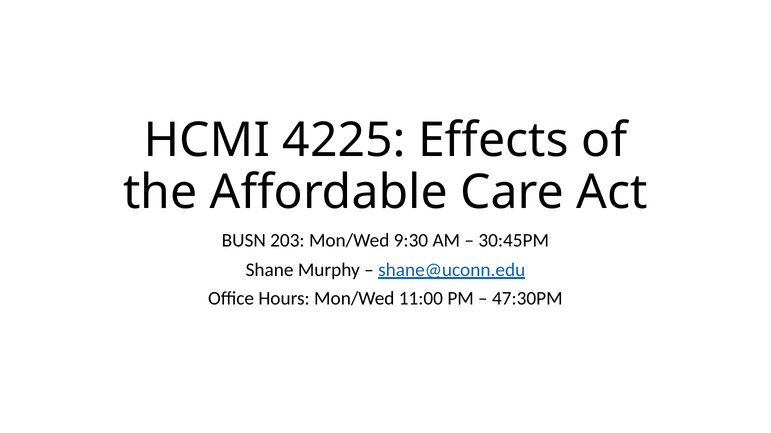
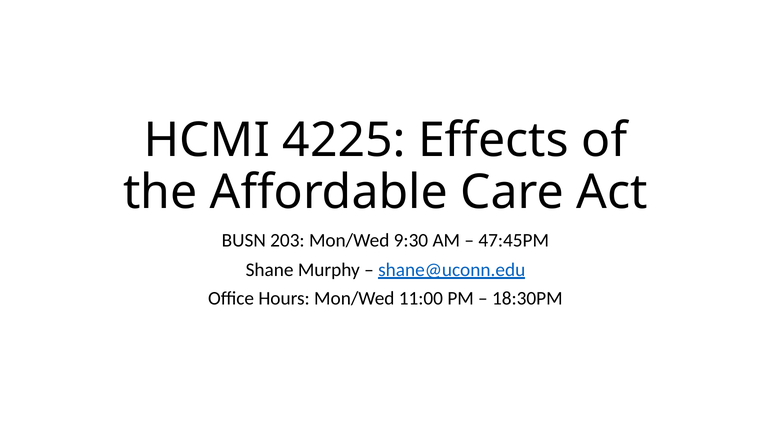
30:45PM: 30:45PM -> 47:45PM (514, 241)
47:30PM: 47:30PM -> 18:30PM (527, 299)
